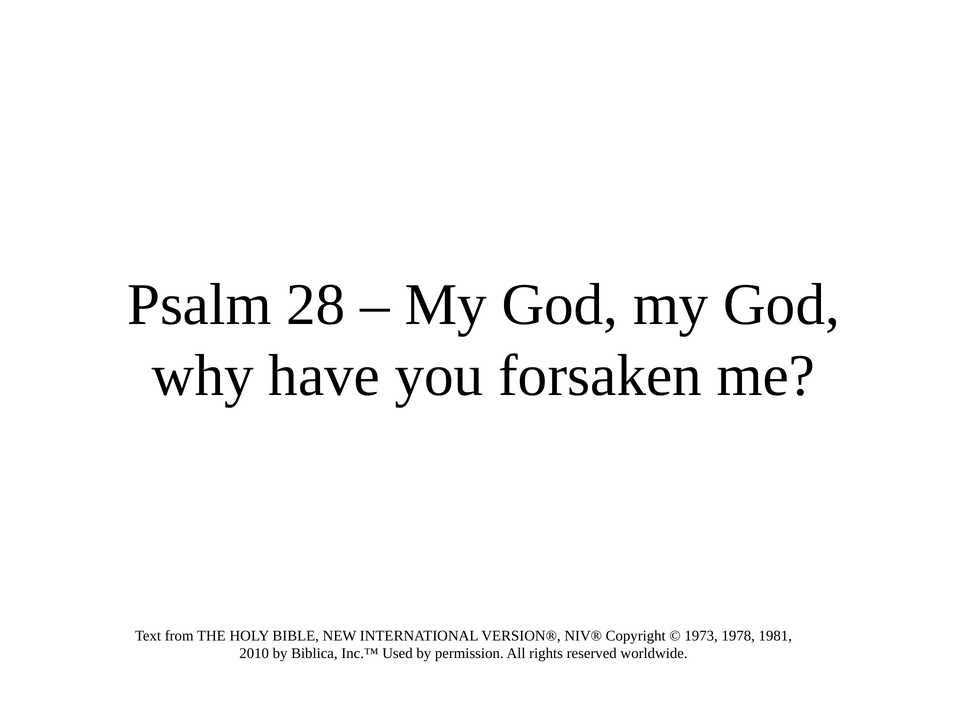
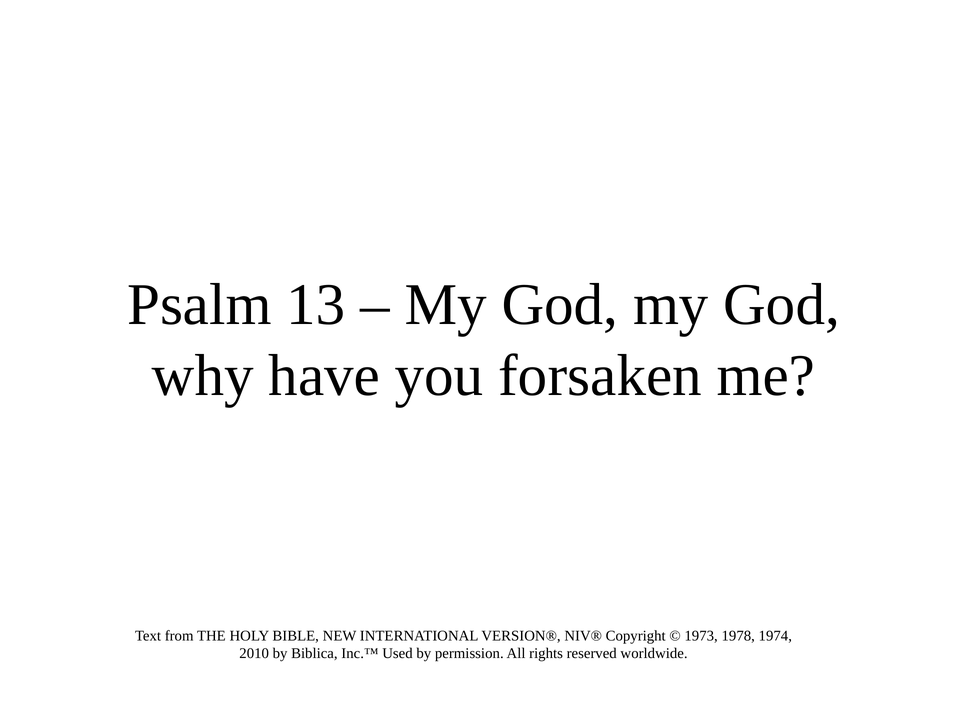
28: 28 -> 13 (316, 305)
1981: 1981 -> 1974 (775, 636)
